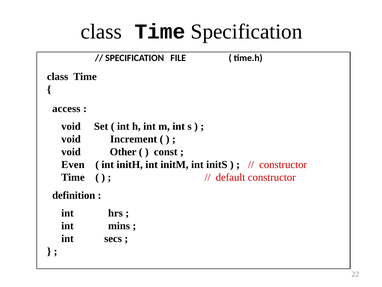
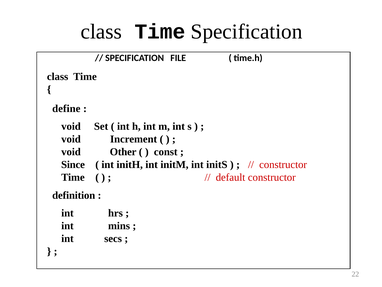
access: access -> define (66, 108)
Even: Even -> Since (73, 164)
